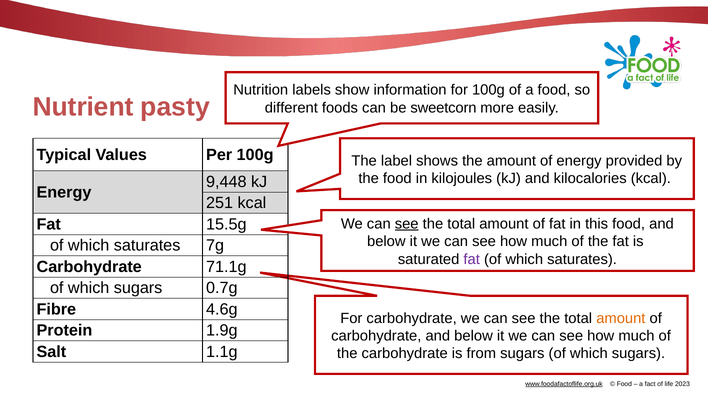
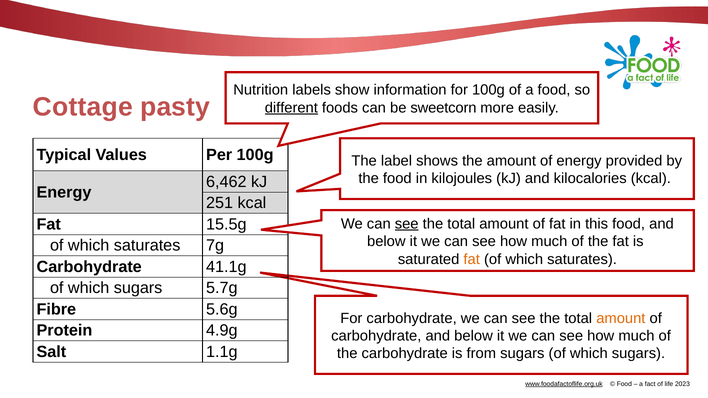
Nutrient: Nutrient -> Cottage (83, 107)
different underline: none -> present (291, 108)
9,448: 9,448 -> 6,462 (226, 182)
fat colour: purple -> orange (472, 259)
71.1g: 71.1g -> 41.1g (226, 267)
0.7g: 0.7g -> 5.7g (222, 288)
4.6g: 4.6g -> 5.6g (222, 309)
1.9g: 1.9g -> 4.9g (222, 331)
